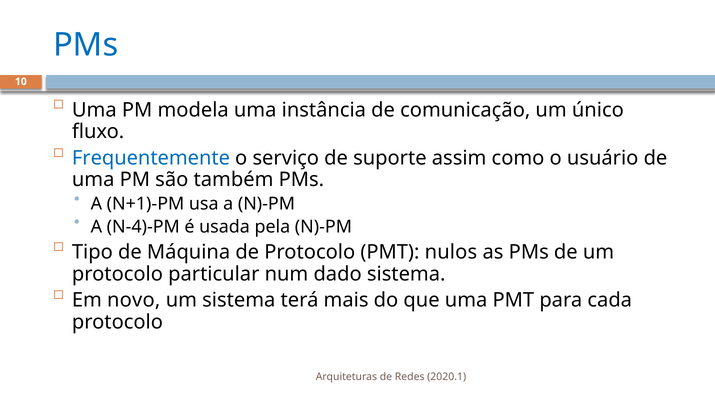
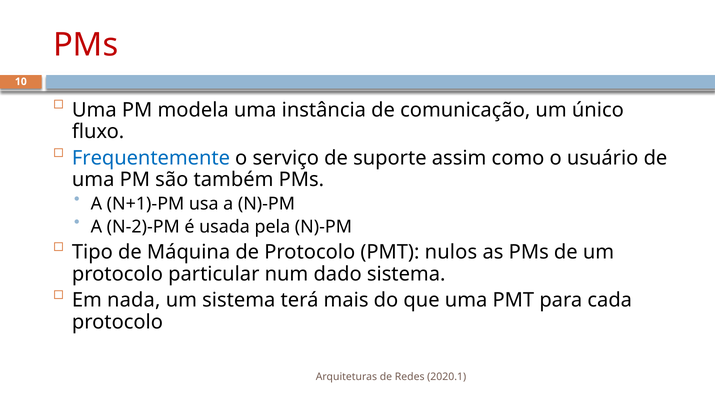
PMs colour: blue -> red (86, 45)
N-4)-PM: N-4)-PM -> N-2)-PM (143, 227)
novo: novo -> nada (134, 300)
